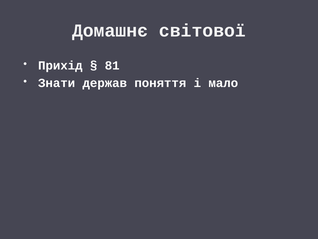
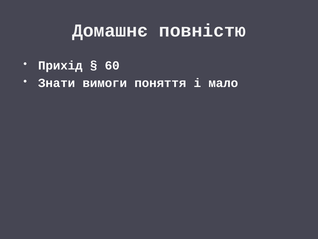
світової: світової -> повністю (202, 31)
81: 81 -> 60 (112, 66)
держав: держав -> вимоги (105, 83)
